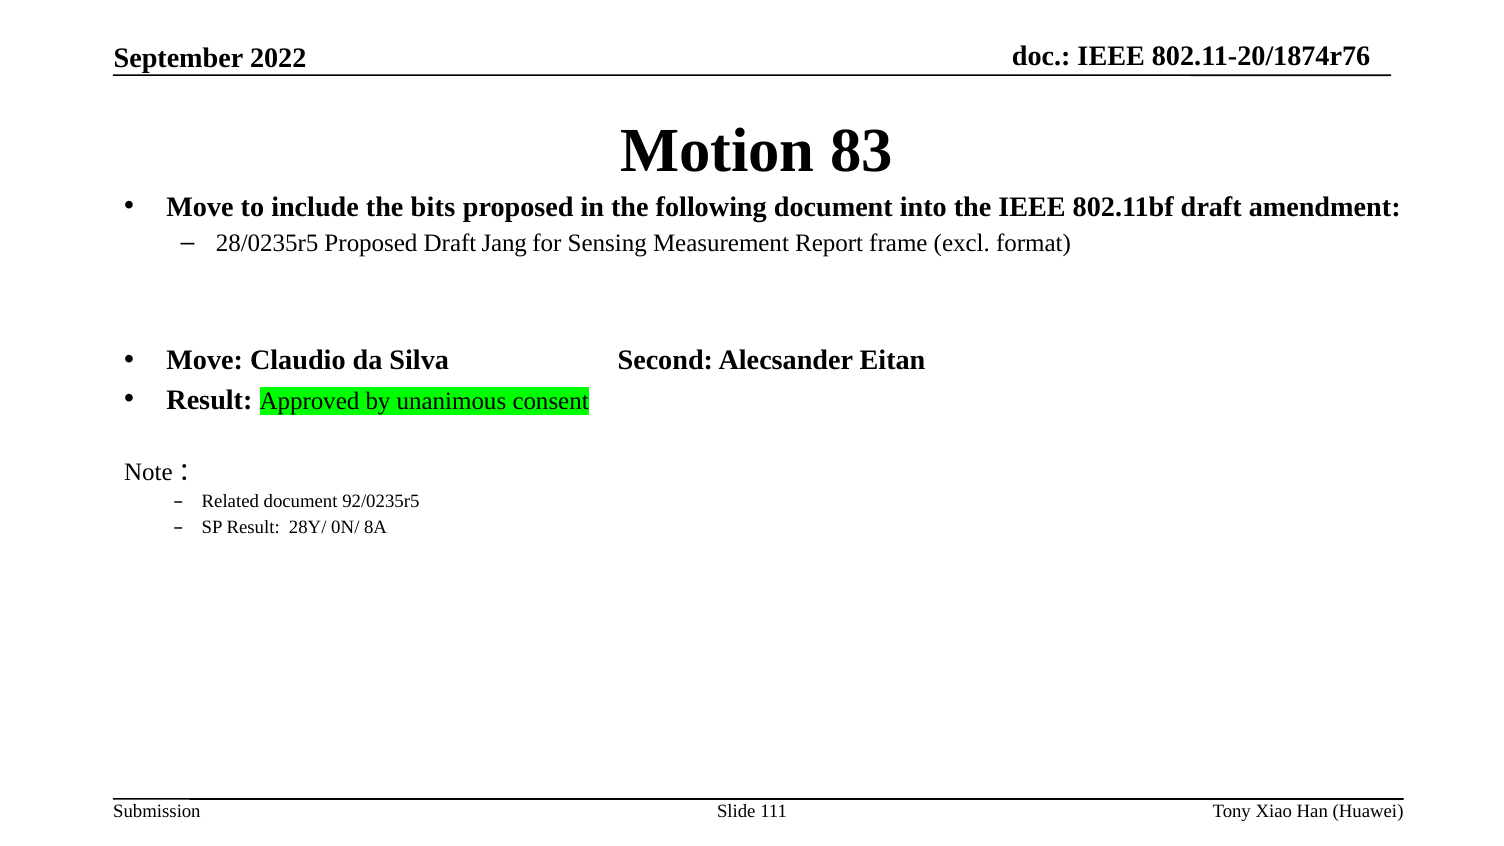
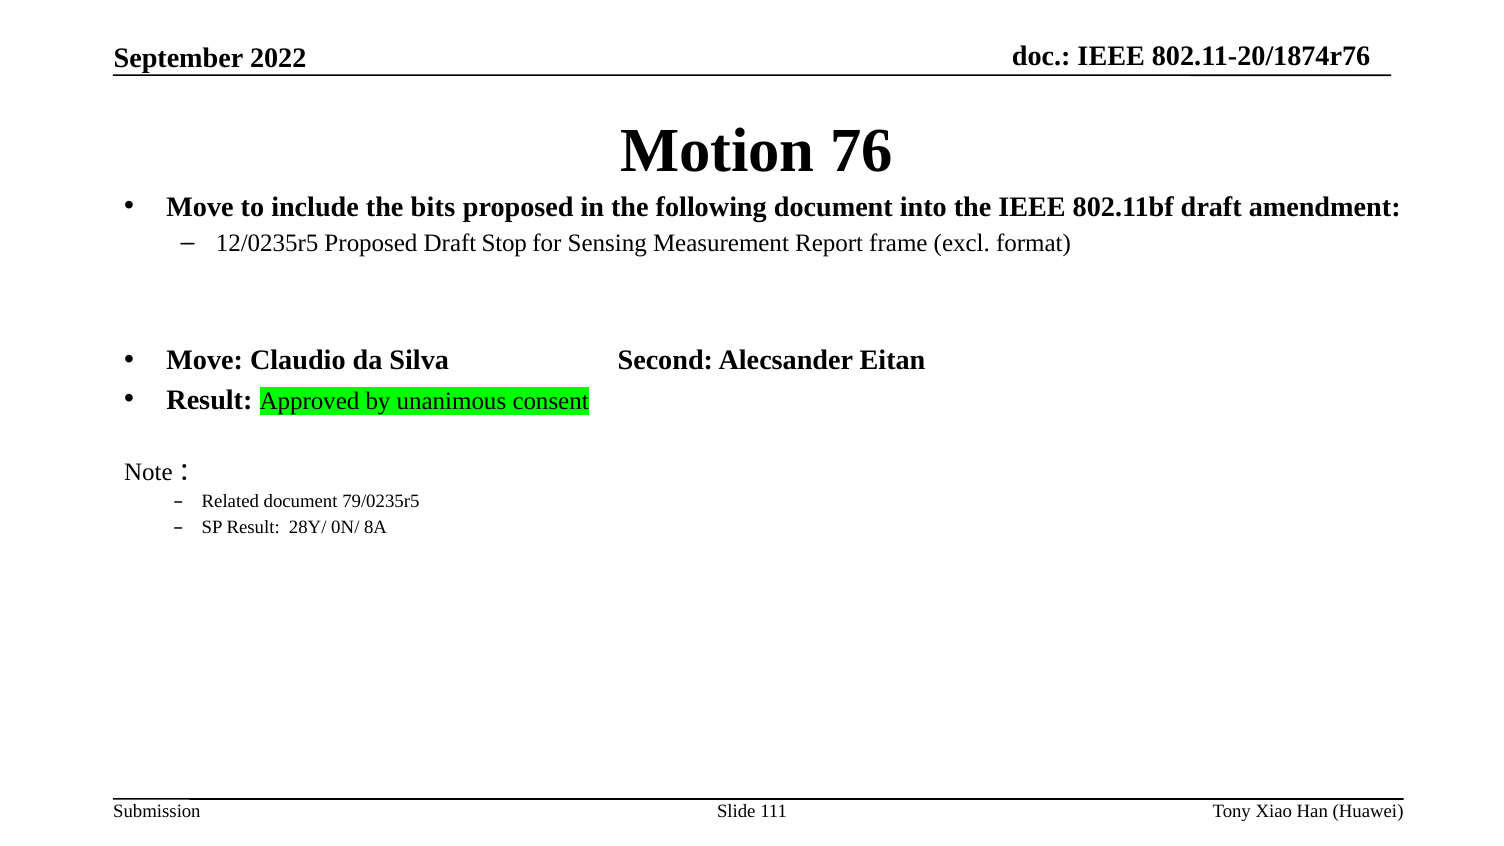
83: 83 -> 76 (862, 151)
28/0235r5: 28/0235r5 -> 12/0235r5 (267, 244)
Jang: Jang -> Stop (504, 244)
92/0235r5: 92/0235r5 -> 79/0235r5 (381, 501)
